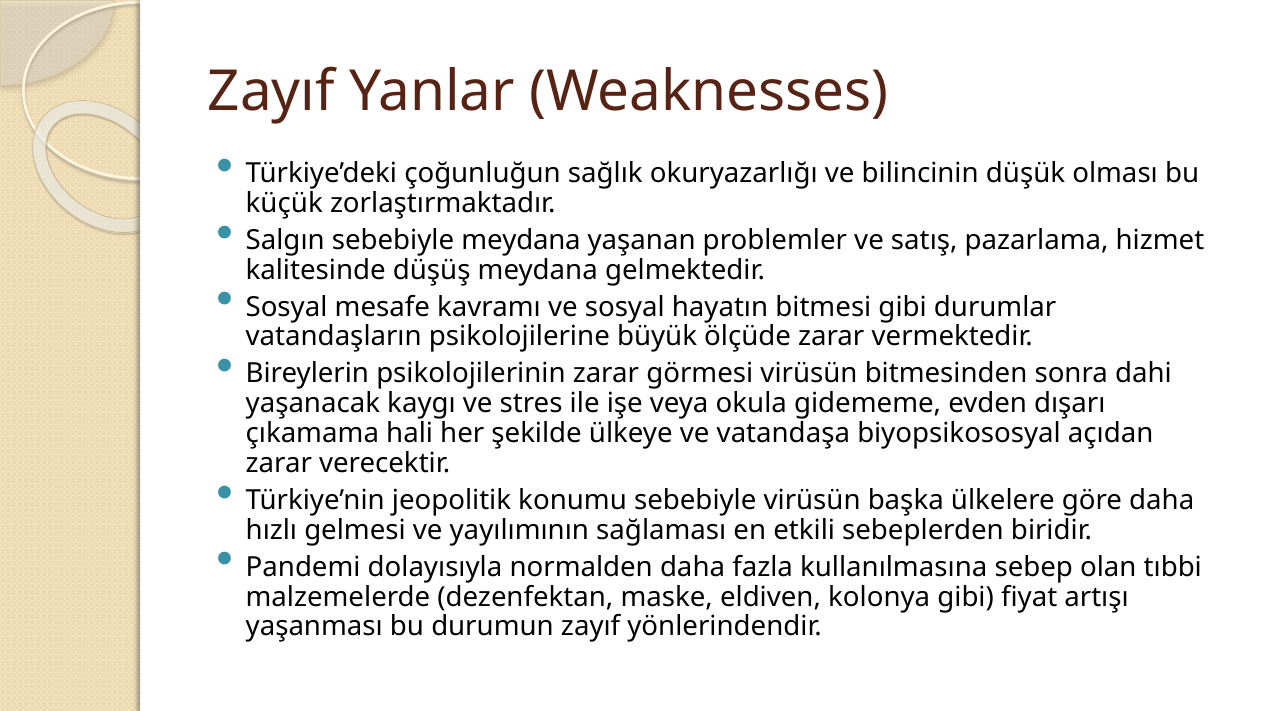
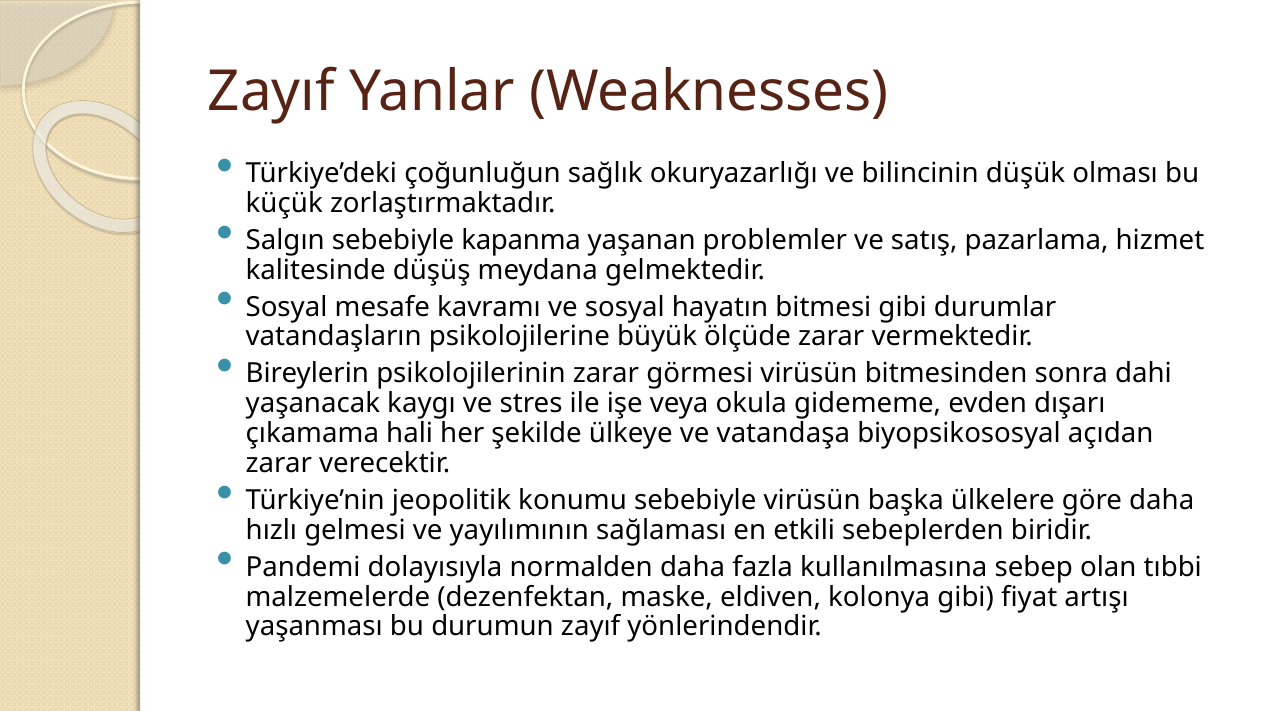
sebebiyle meydana: meydana -> kapanma (521, 240)
